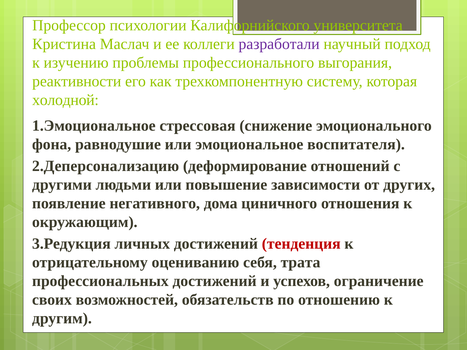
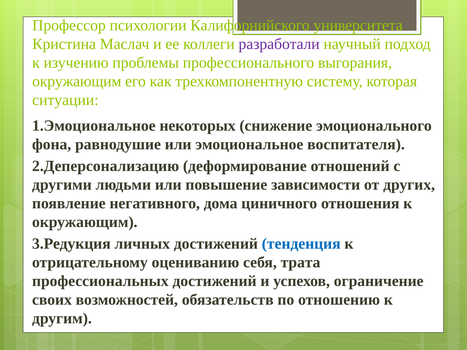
реактивности: реактивности -> окружающим (77, 82)
холодной: холодной -> ситуации (65, 100)
стрессовая: стрессовая -> некоторых (198, 126)
тенденция colour: red -> blue (301, 244)
